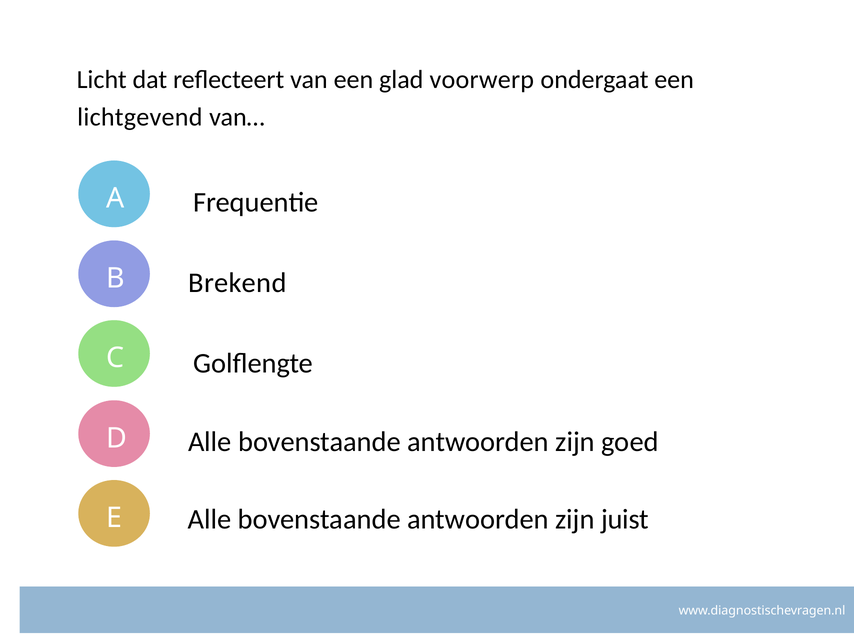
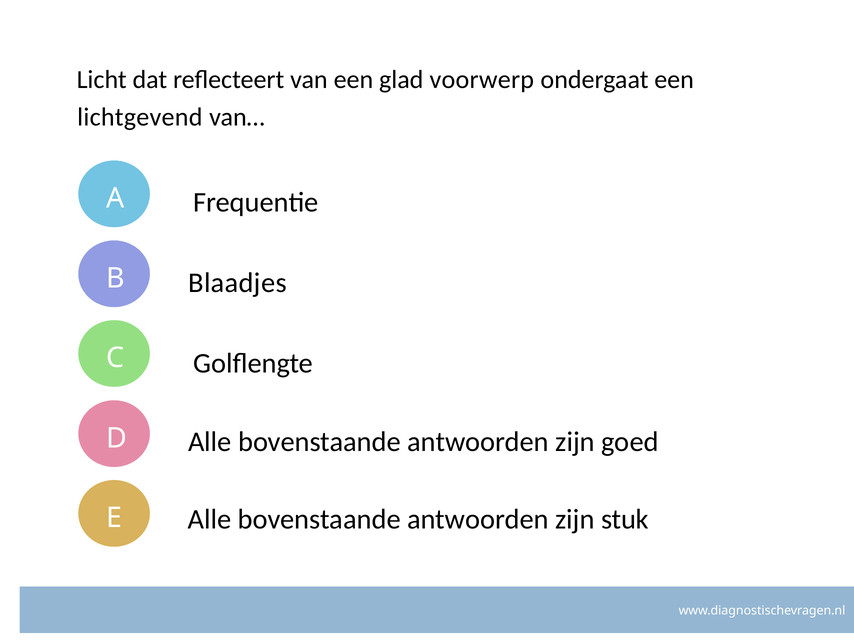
Brekend: Brekend -> Blaadjes (238, 283)
juist: juist -> stuk (625, 520)
